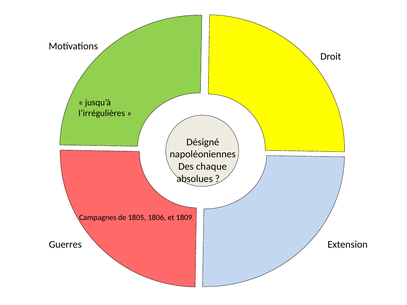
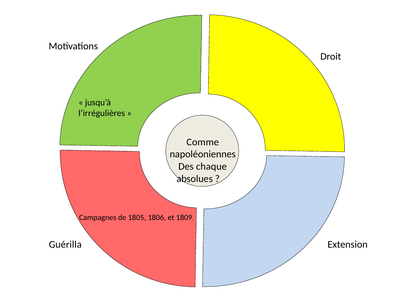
Désigné: Désigné -> Comme (203, 142)
Guerres: Guerres -> Guérilla (65, 245)
